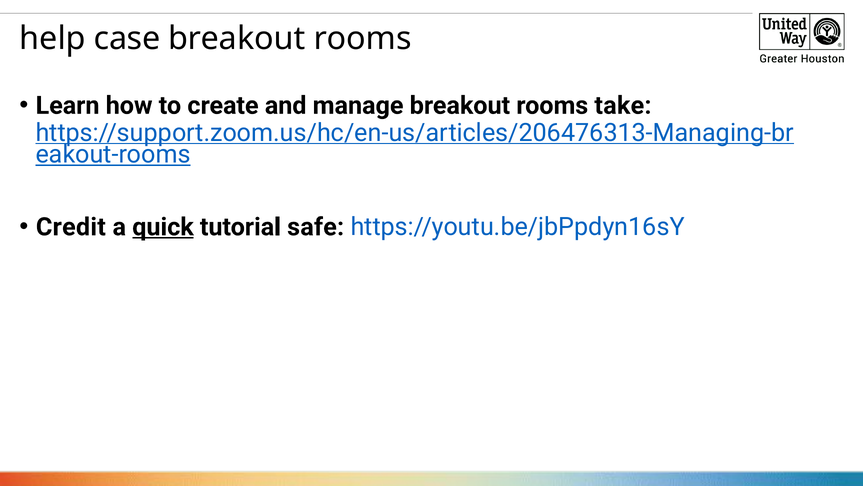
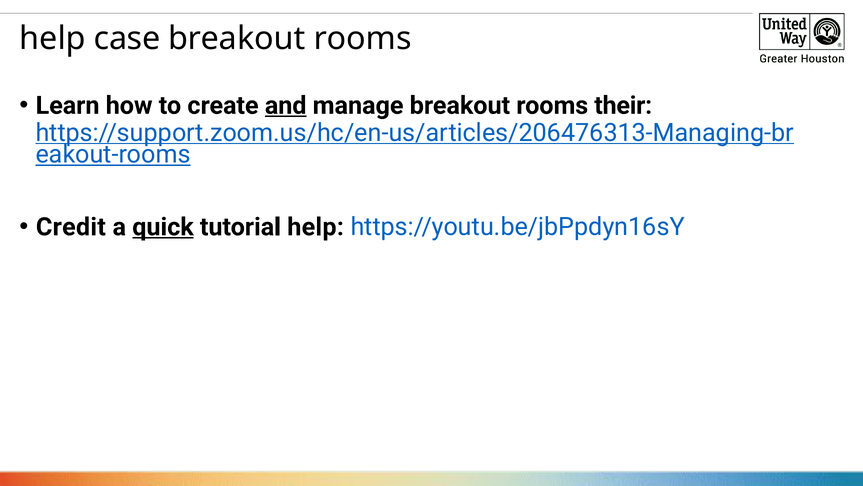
and underline: none -> present (286, 105)
take: take -> their (623, 105)
tutorial safe: safe -> help (316, 227)
